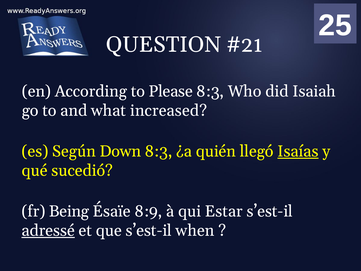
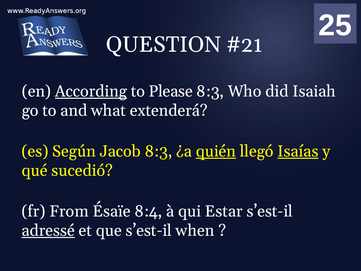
According underline: none -> present (91, 91)
increased: increased -> extenderá (169, 111)
Down: Down -> Jacob (120, 151)
quién underline: none -> present (216, 151)
Being: Being -> From (69, 211)
8:9: 8:9 -> 8:4 (148, 211)
